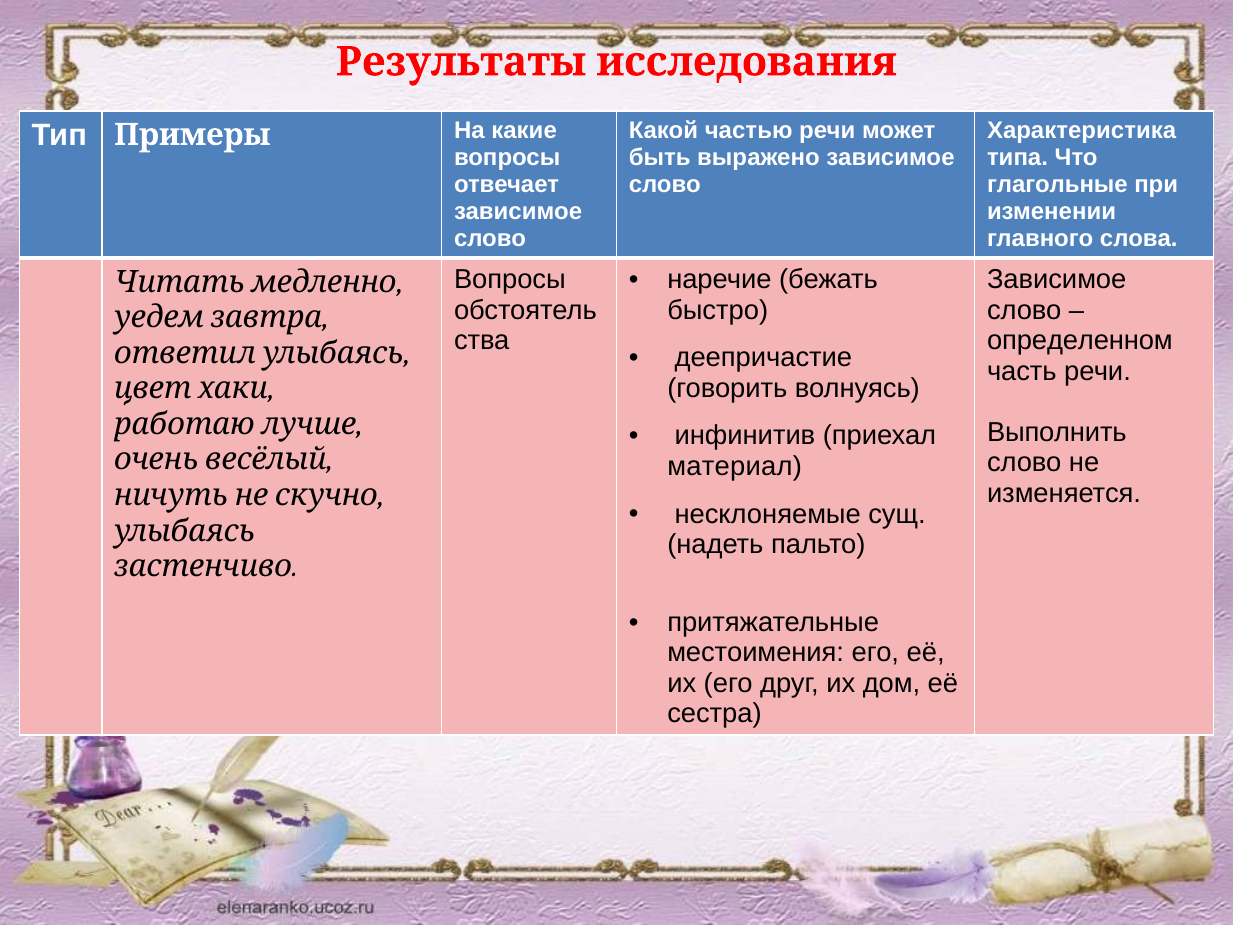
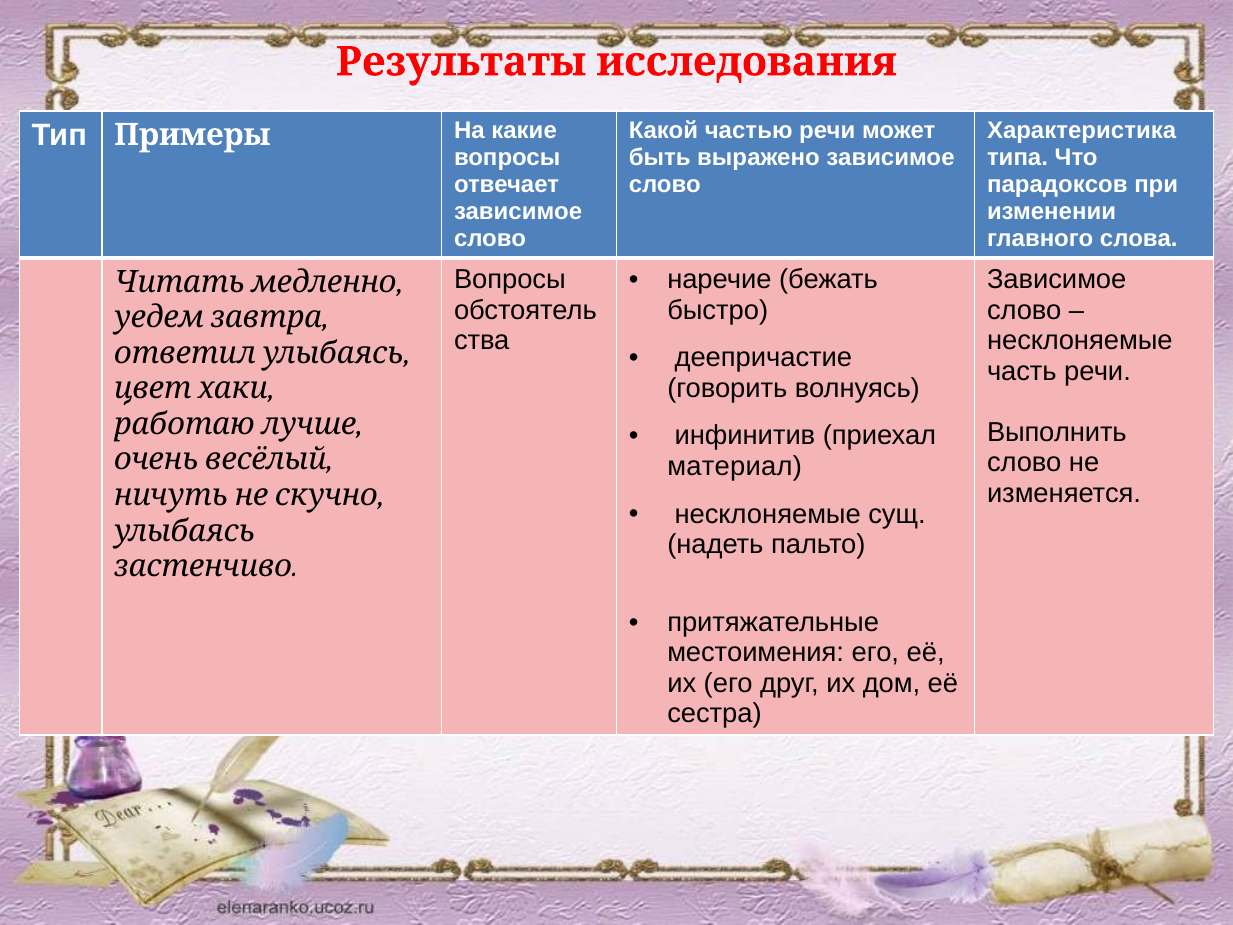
глагольные: глагольные -> парадоксов (1057, 185)
определенном: определенном -> несклоняемые (1080, 341)
